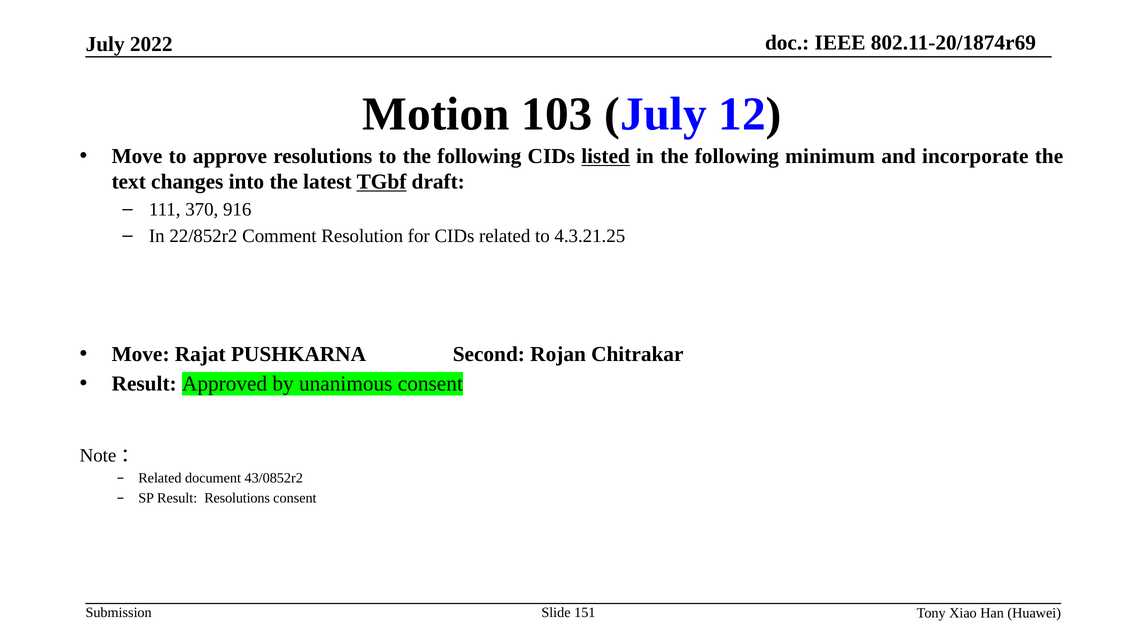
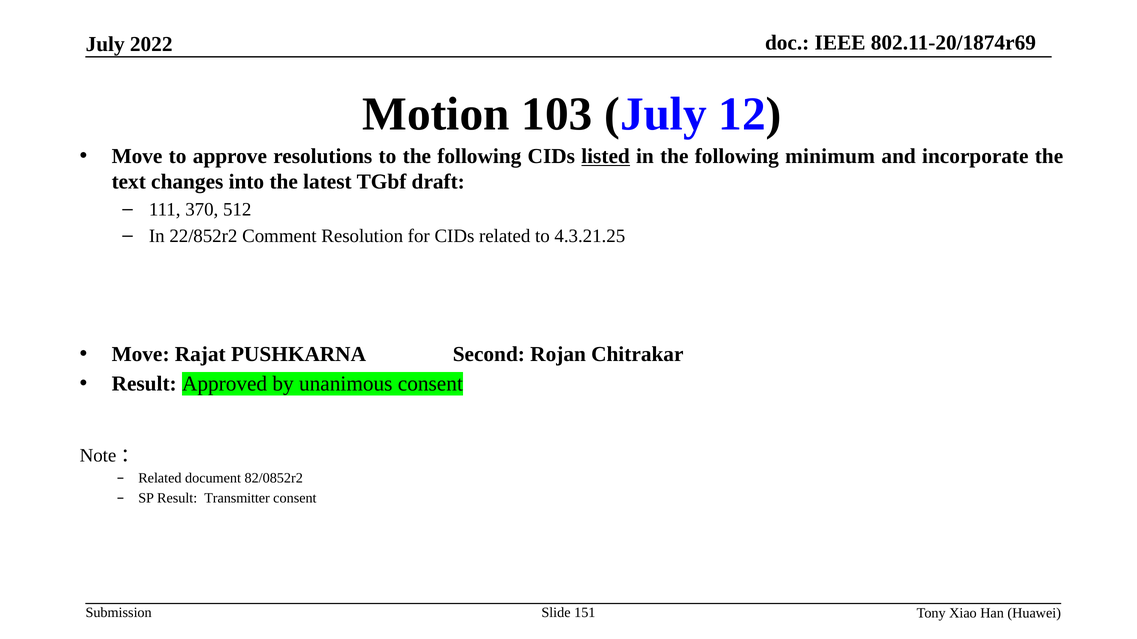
TGbf underline: present -> none (382, 182)
916: 916 -> 512 (237, 210)
43/0852r2: 43/0852r2 -> 82/0852r2 (274, 478)
Result Resolutions: Resolutions -> Transmitter (237, 498)
